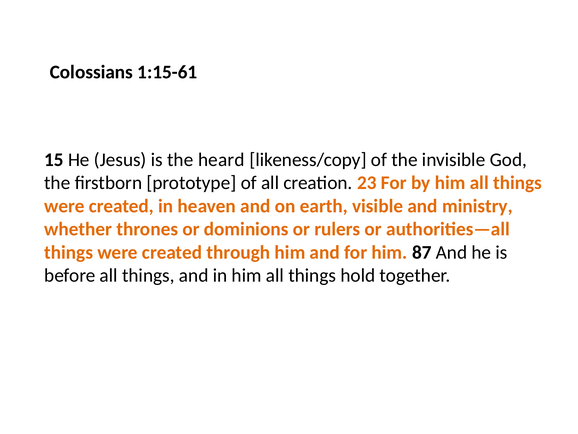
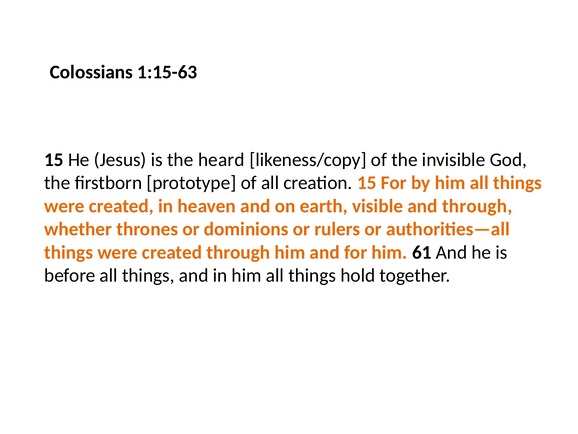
1:15-61: 1:15-61 -> 1:15-63 (167, 72)
creation 23: 23 -> 15 (367, 183)
and ministry: ministry -> through (477, 206)
87: 87 -> 61 (422, 252)
